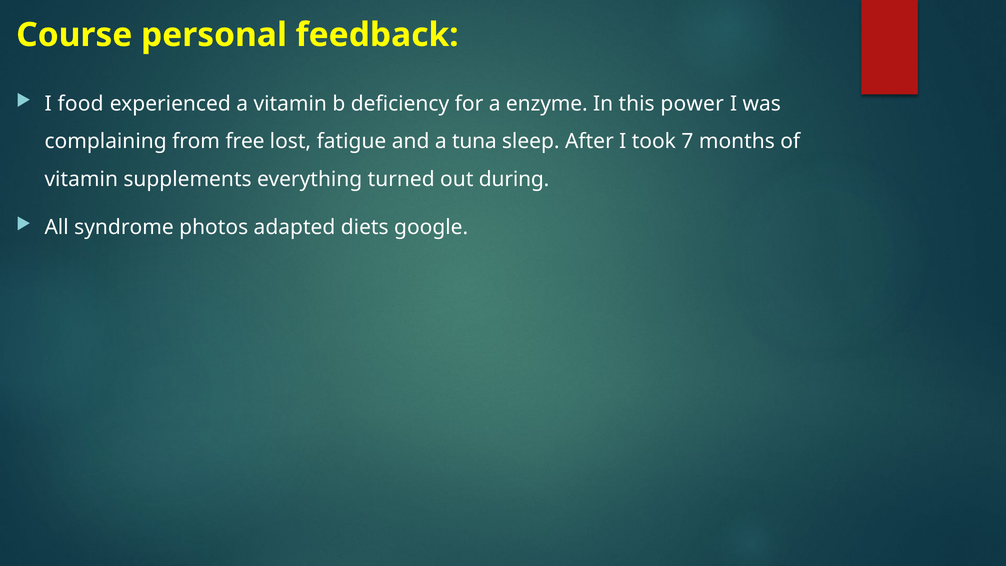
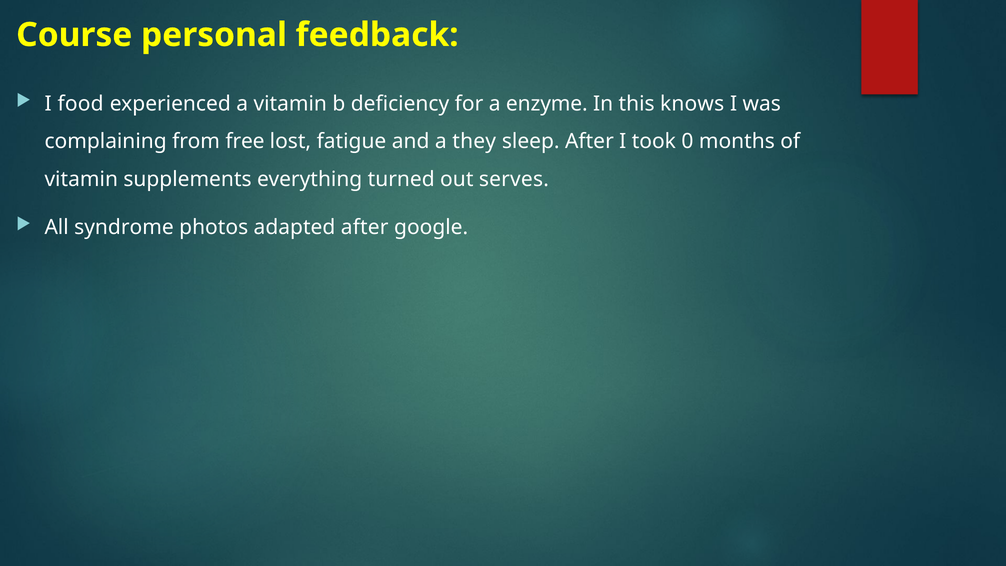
power: power -> knows (692, 104)
tuna: tuna -> they (474, 141)
7: 7 -> 0 (687, 141)
during: during -> serves (514, 179)
adapted diets: diets -> after (365, 227)
